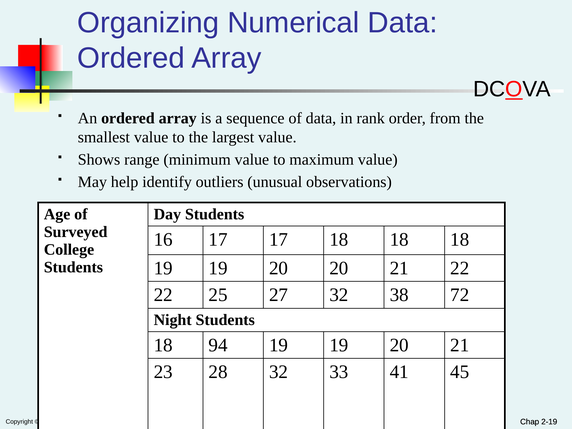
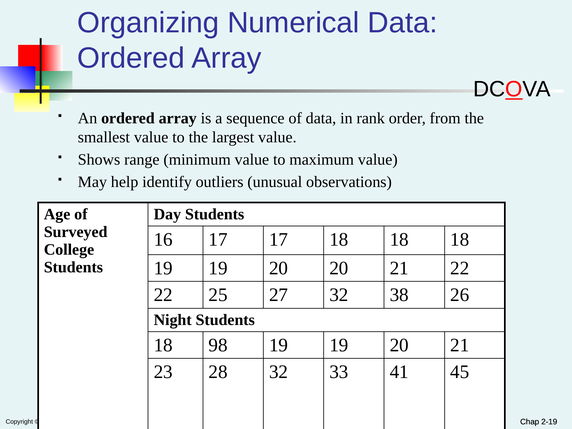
72: 72 -> 26 (460, 295)
94: 94 -> 98 (218, 345)
